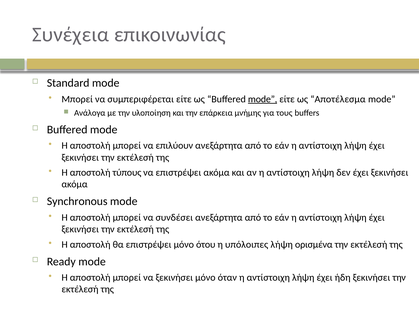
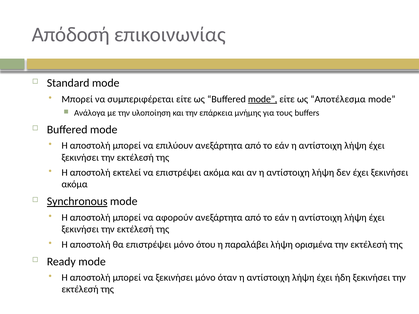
Συνέχεια: Συνέχεια -> Απόδοσή (71, 35)
τύπους: τύπους -> εκτελεί (127, 173)
Synchronous underline: none -> present (77, 202)
συνδέσει: συνδέσει -> αφορούν (174, 218)
υπόλοιπες: υπόλοιπες -> παραλάβει (247, 245)
